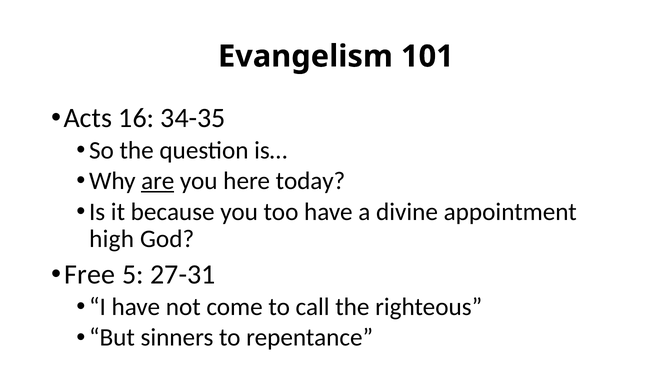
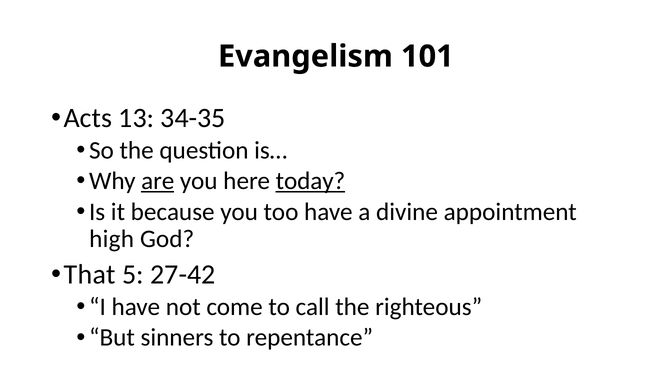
16: 16 -> 13 (136, 118)
today underline: none -> present (310, 181)
Free: Free -> That (90, 275)
27-31: 27-31 -> 27-42 (183, 275)
